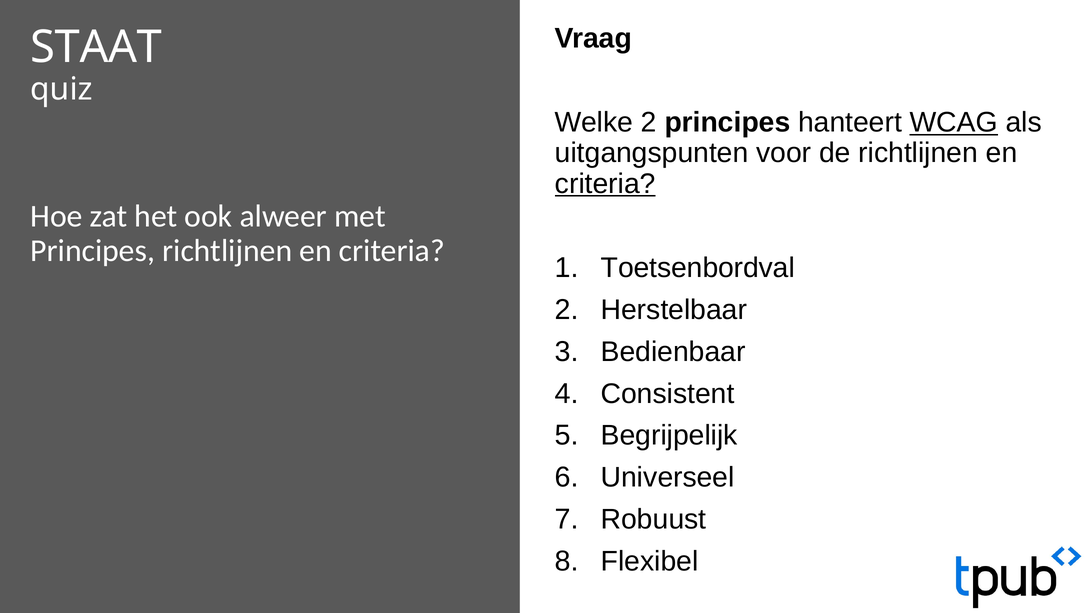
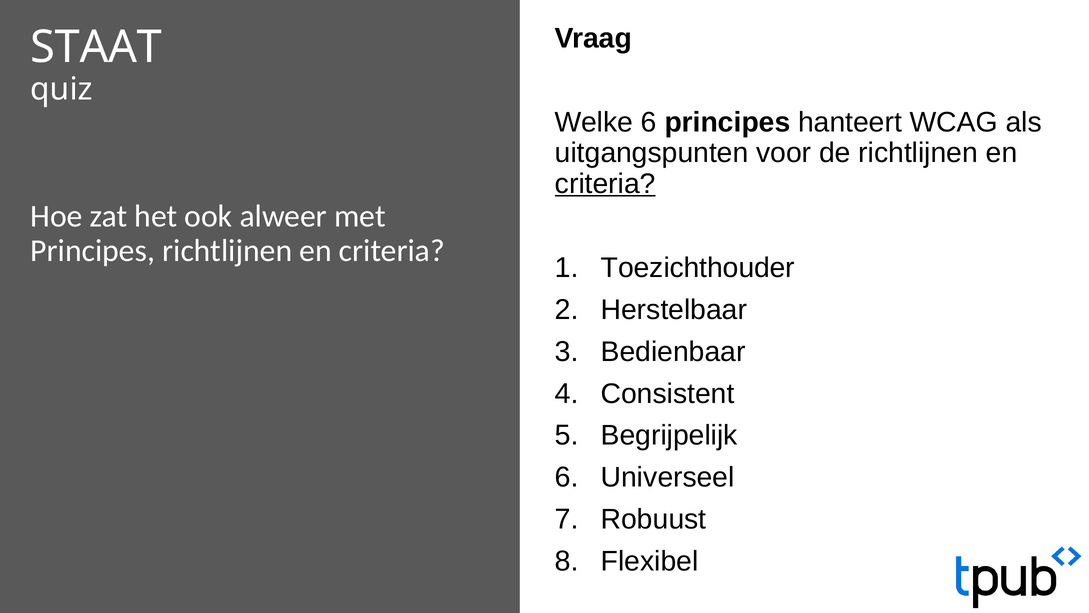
Welke 2: 2 -> 6 (649, 122)
WCAG underline: present -> none (954, 122)
Toetsenbordval: Toetsenbordval -> Toezichthouder (698, 267)
